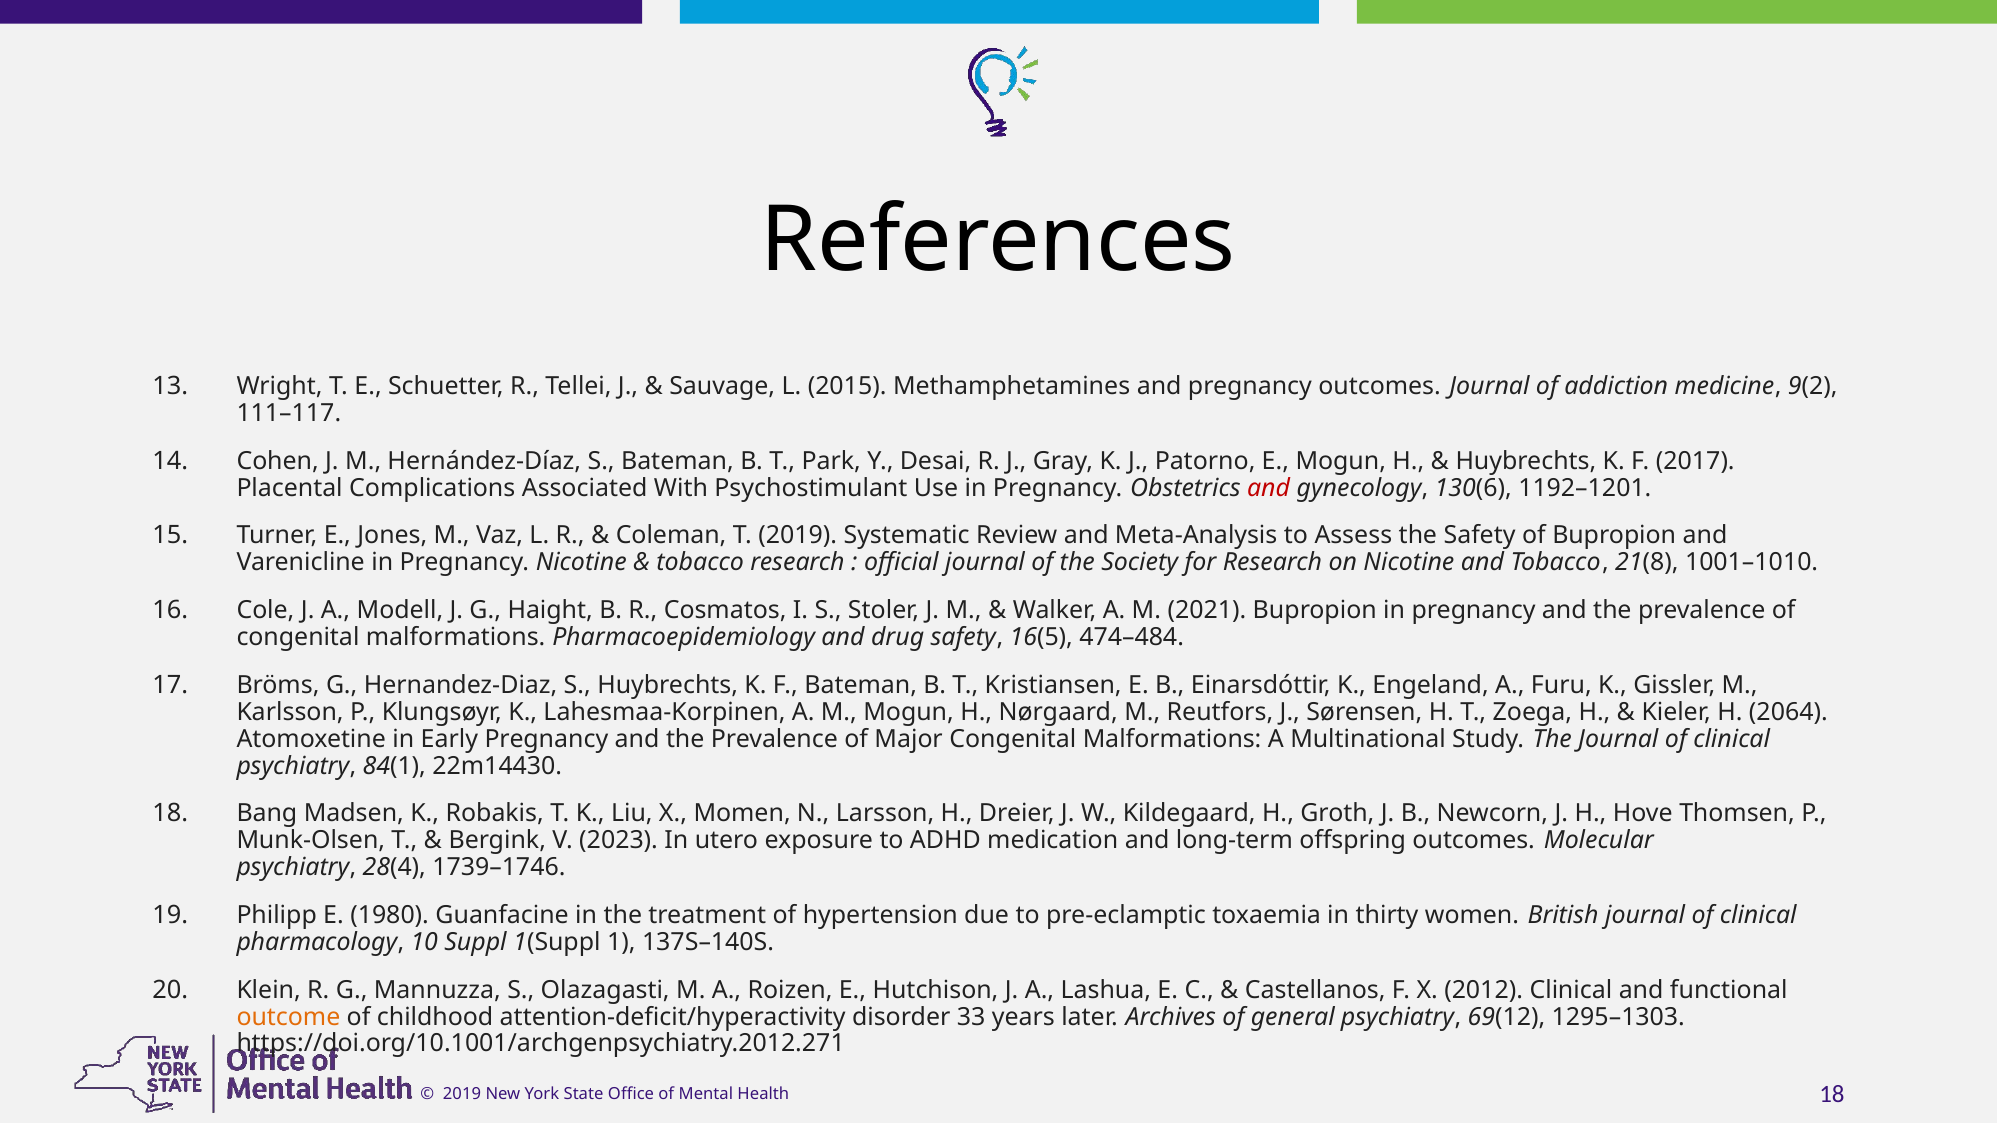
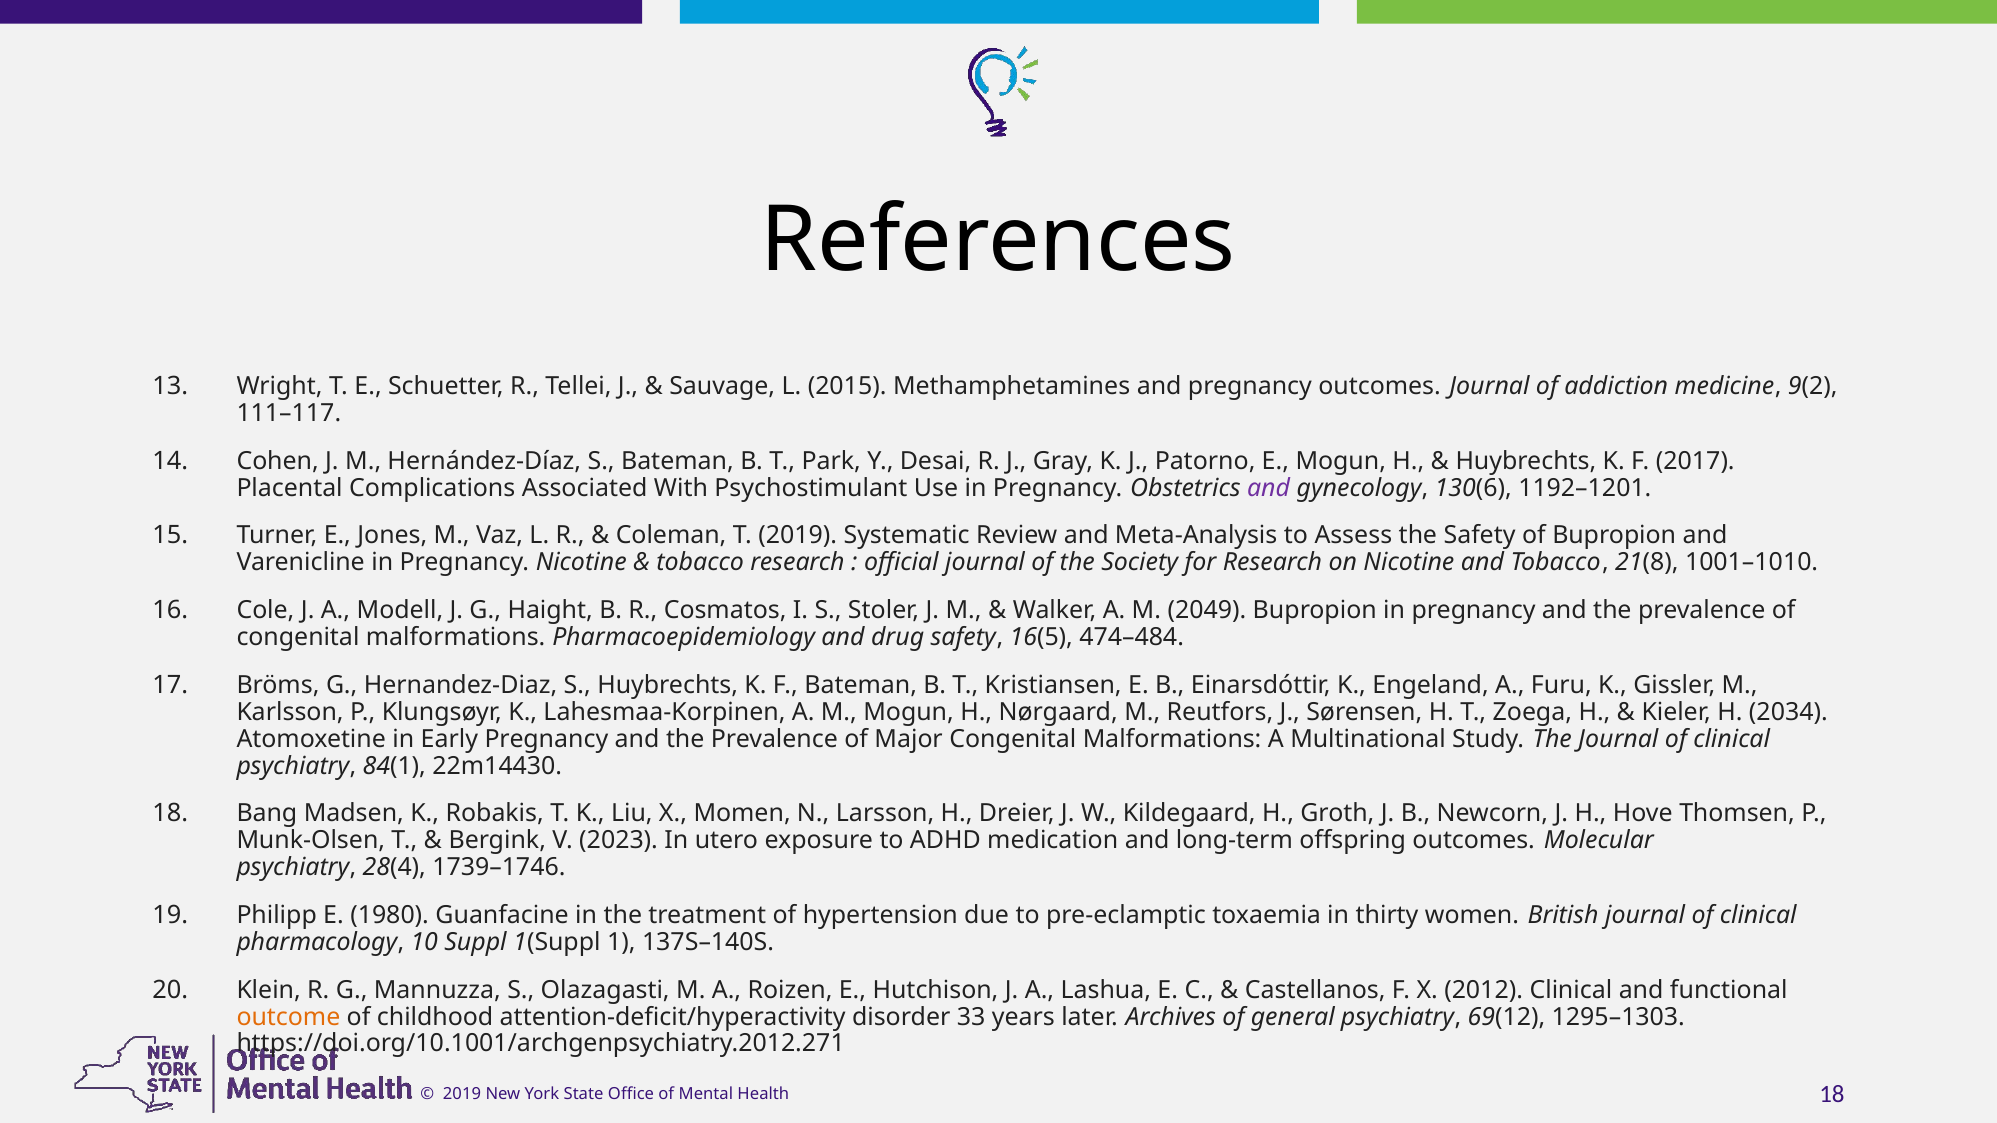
and colour: red -> purple (1269, 488)
2021: 2021 -> 2049 (1207, 610)
2064: 2064 -> 2034 (1788, 712)
